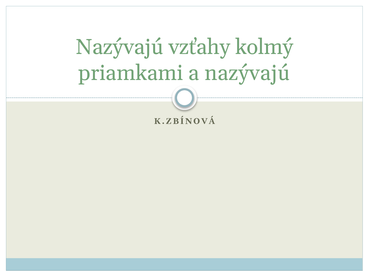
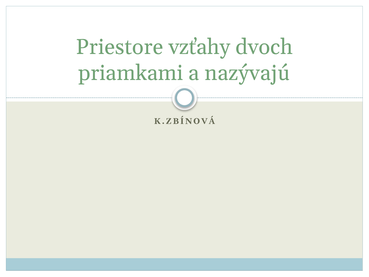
Nazývajú: Nazývajú -> Priestore (120, 47)
kolmý: kolmý -> dvoch (264, 47)
